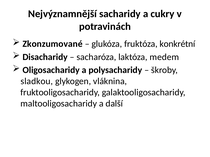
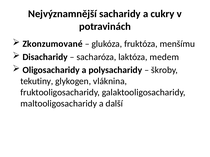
konkrétní: konkrétní -> menšímu (177, 44)
sladkou: sladkou -> tekutiny (37, 81)
